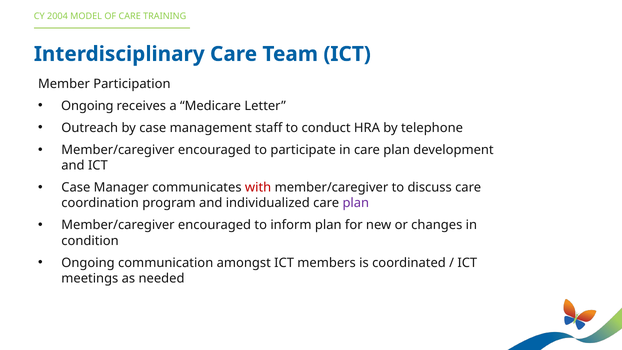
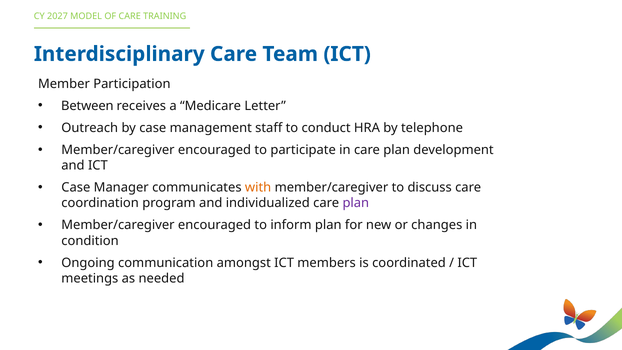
2004: 2004 -> 2027 (57, 16)
Ongoing: Ongoing -> Between (87, 106)
with colour: red -> orange (258, 187)
